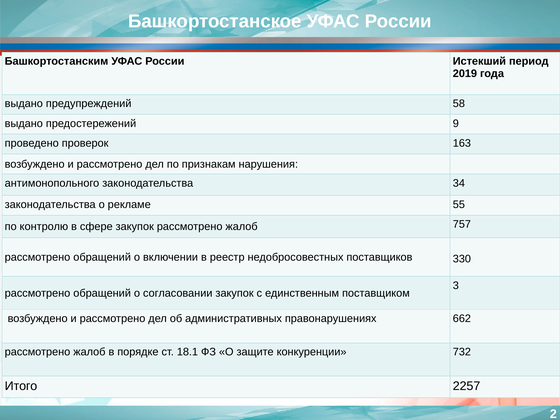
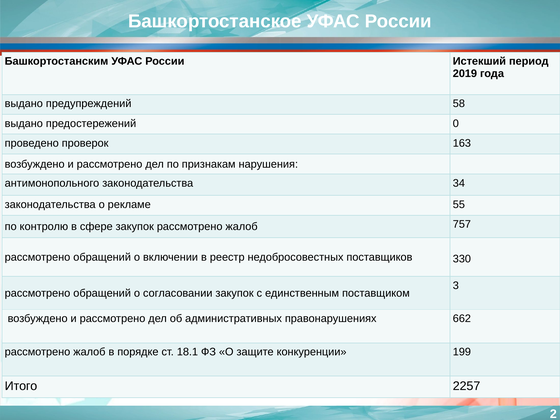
9: 9 -> 0 (456, 123)
732: 732 -> 199 (462, 352)
